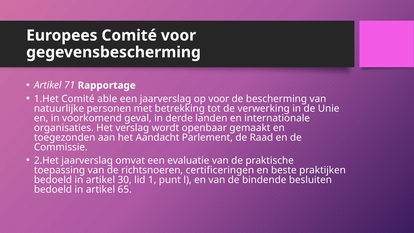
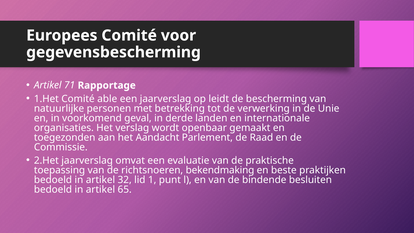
op voor: voor -> leidt (219, 99)
certificeringen: certificeringen -> bekendmaking (220, 170)
30: 30 -> 32 (125, 180)
